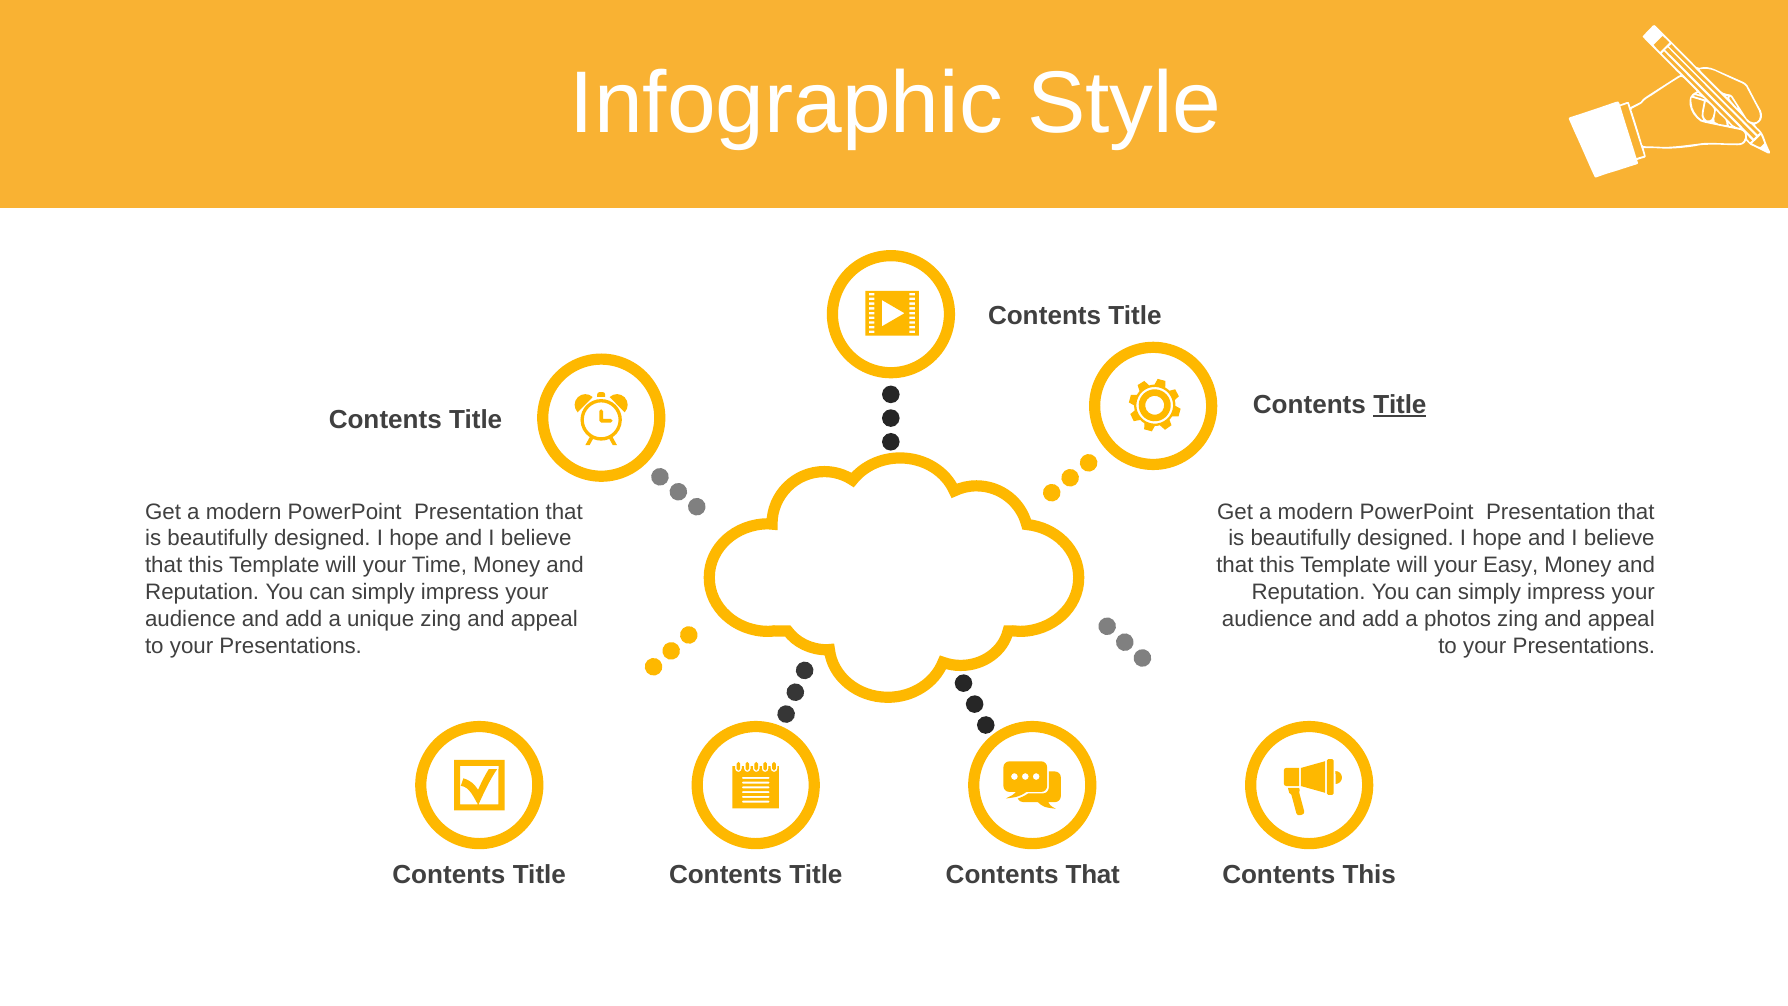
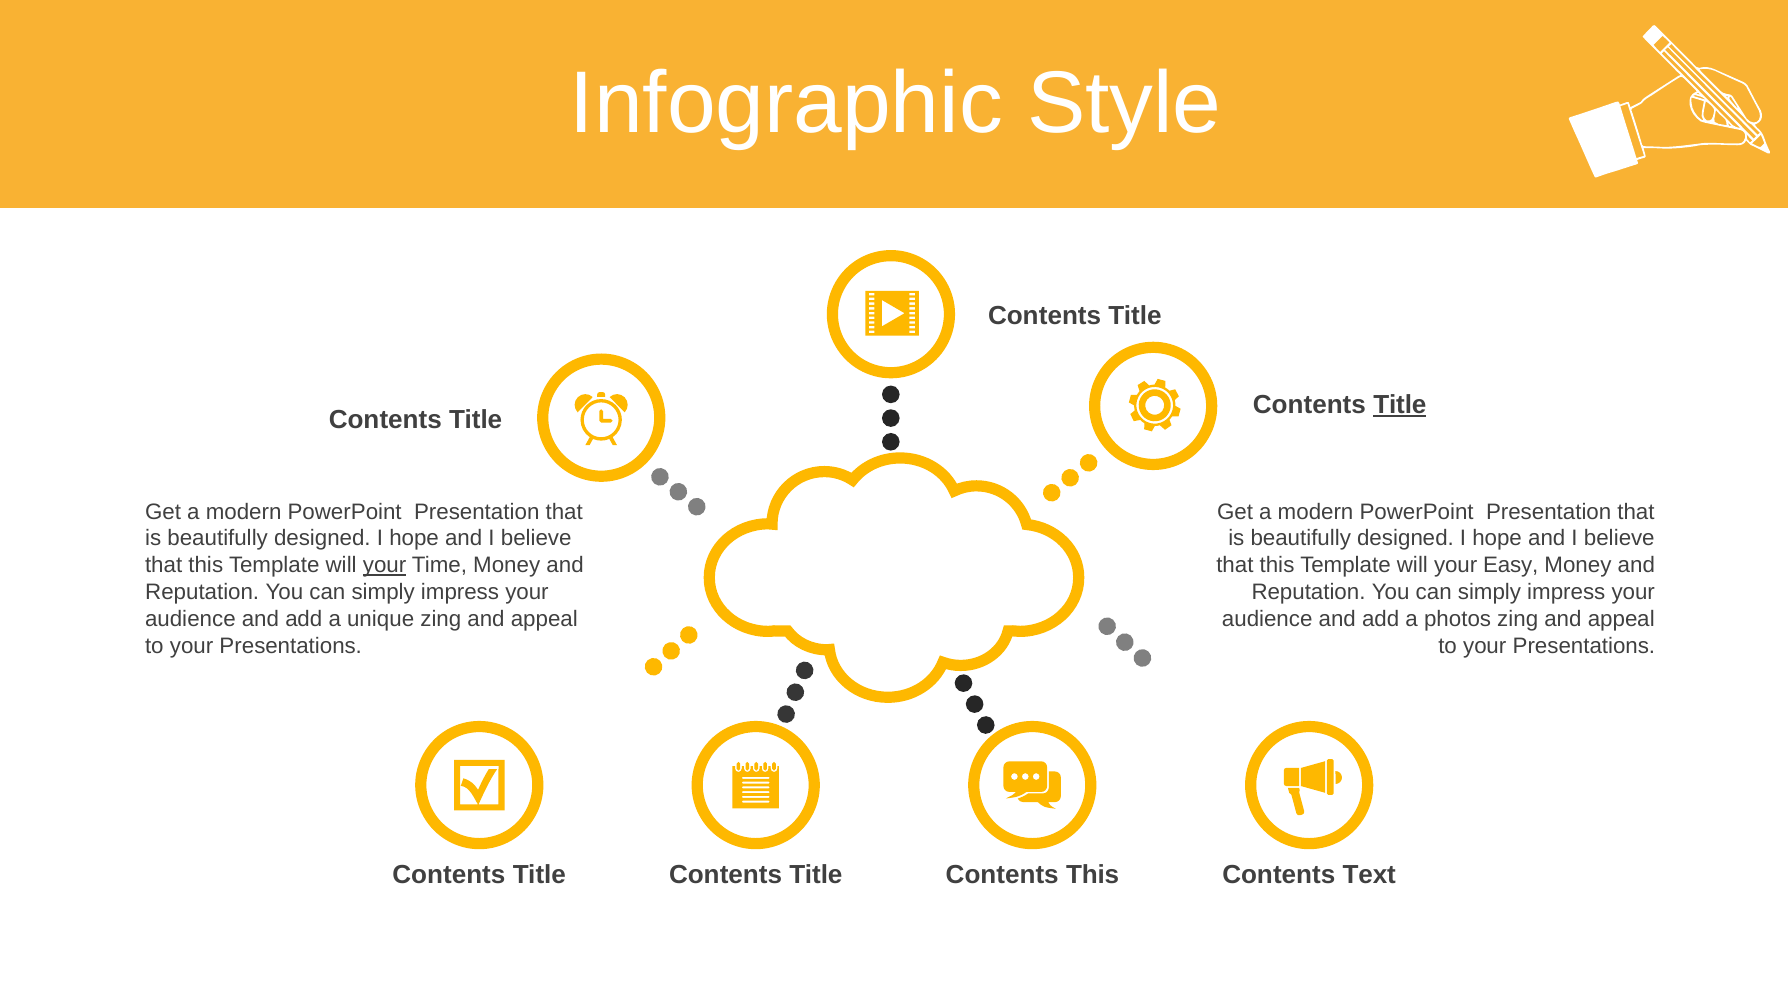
your underline: none -> present (385, 565)
Contents That: That -> This (1093, 874)
Contents This: This -> Text (1369, 874)
